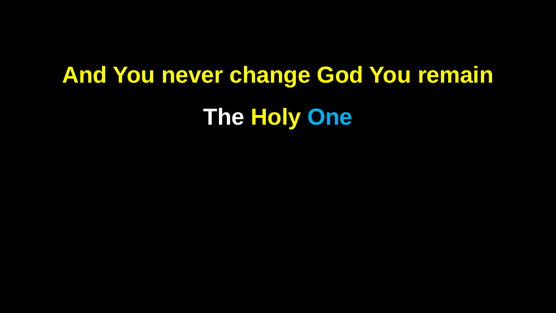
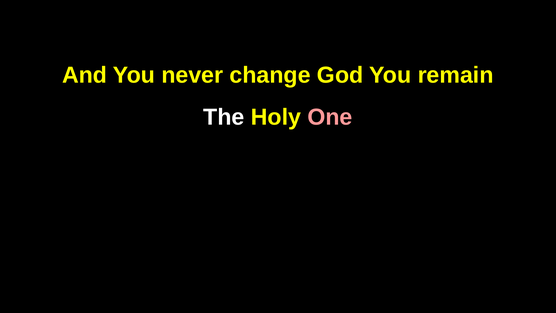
One colour: light blue -> pink (330, 117)
